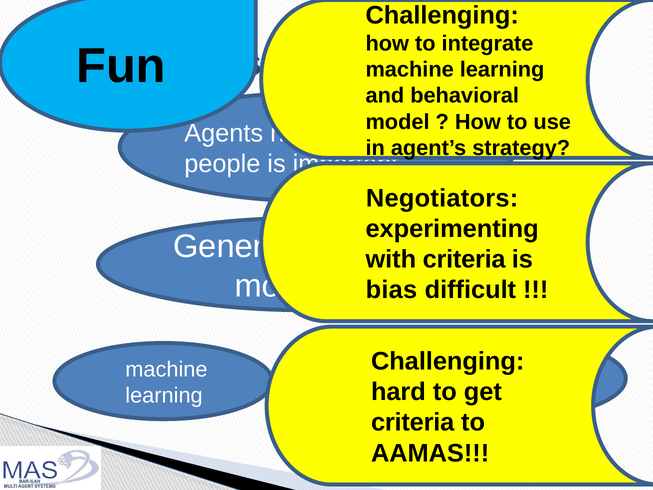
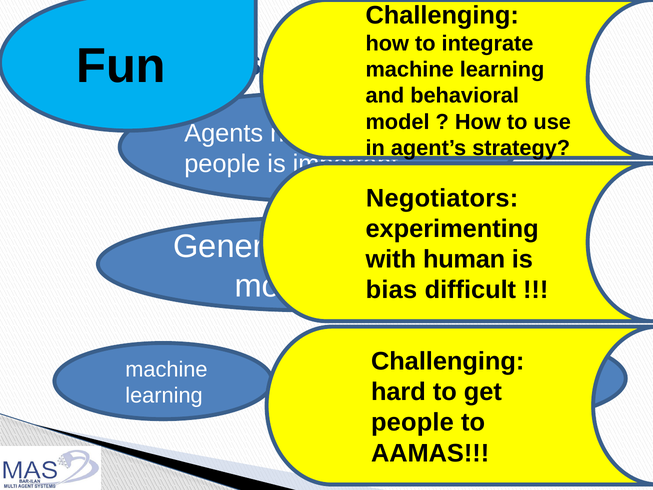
criteria: criteria -> human (464, 259)
criteria: criteria -> people (412, 422)
